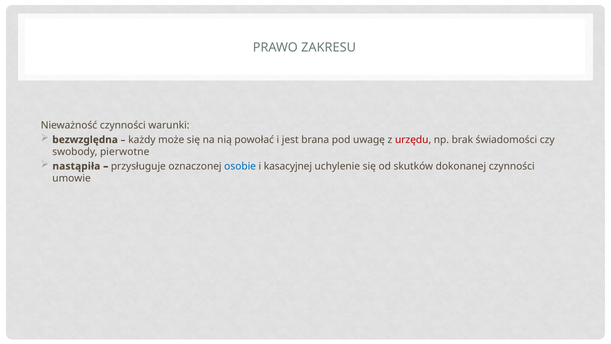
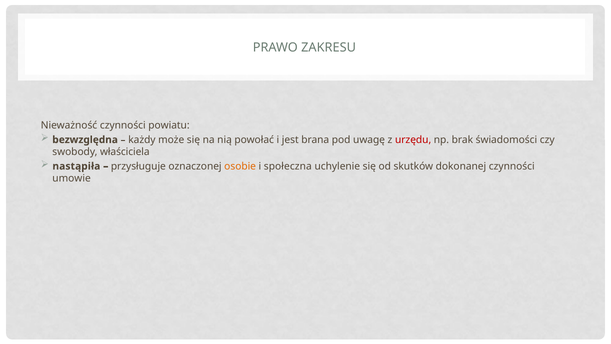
warunki: warunki -> powiatu (169, 125)
pierwotne: pierwotne -> właściciela (125, 152)
osobie colour: blue -> orange (240, 166)
kasacyjnej: kasacyjnej -> społeczna (288, 166)
